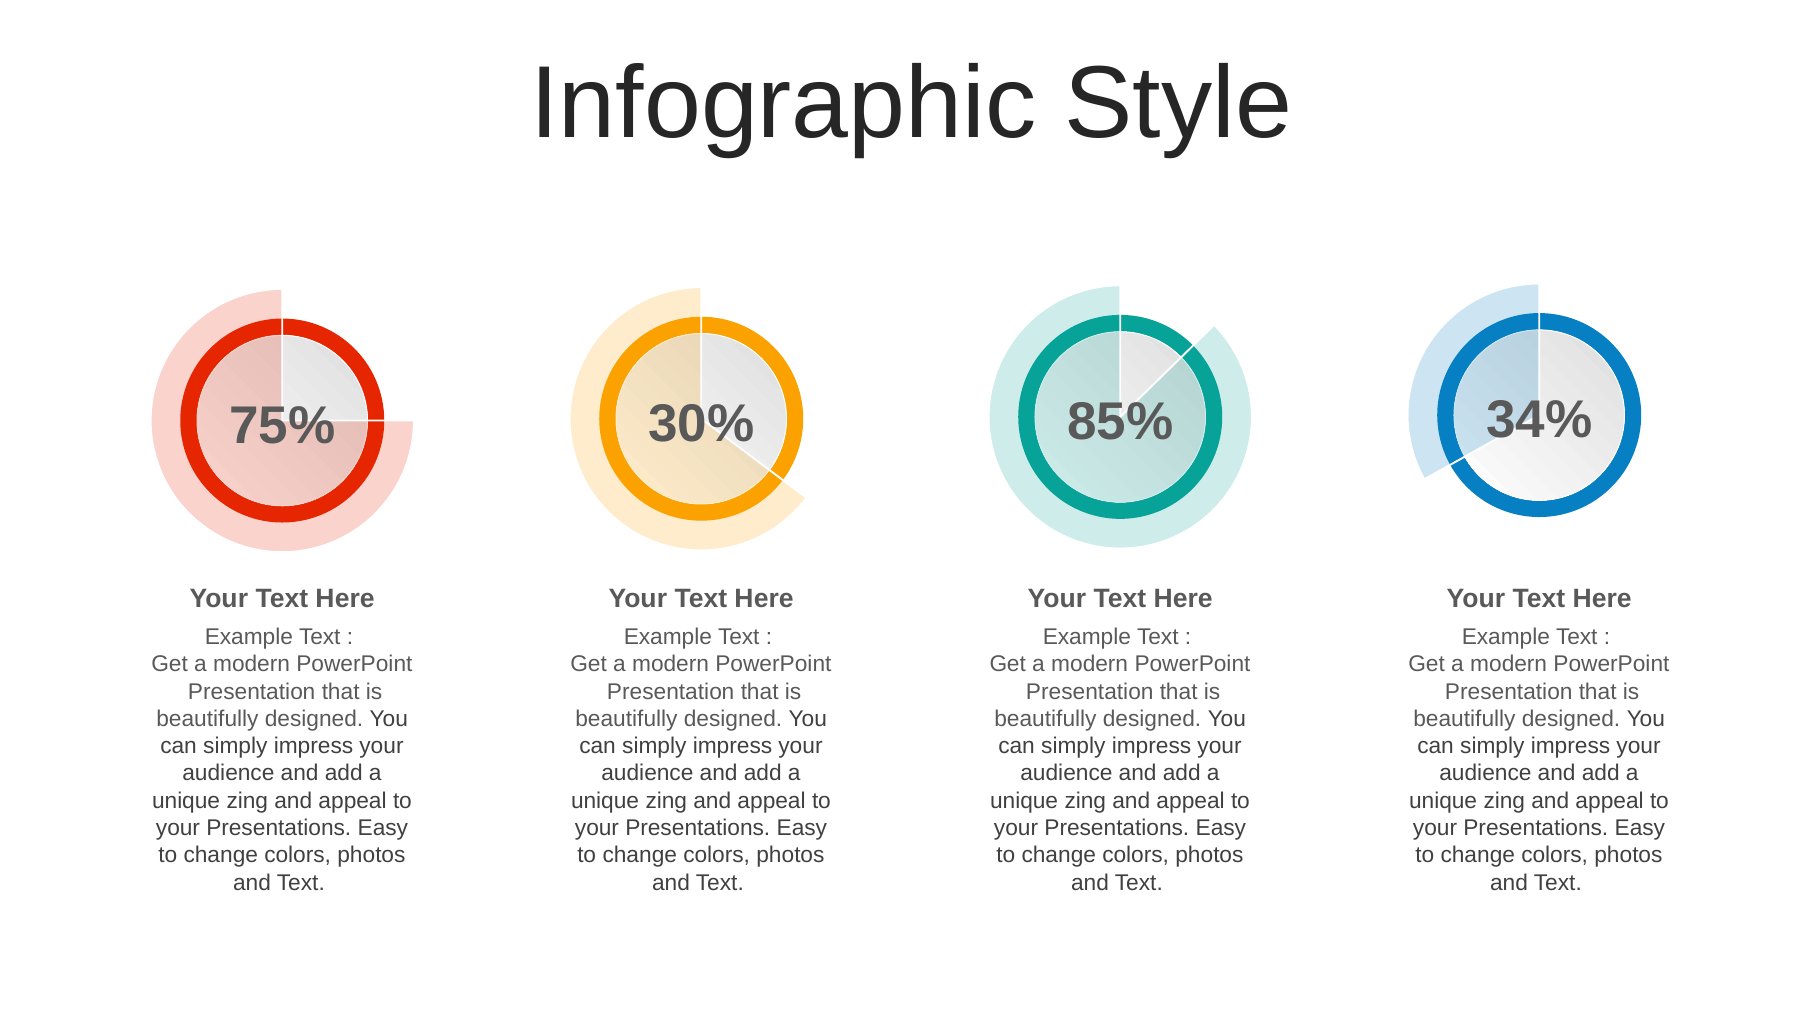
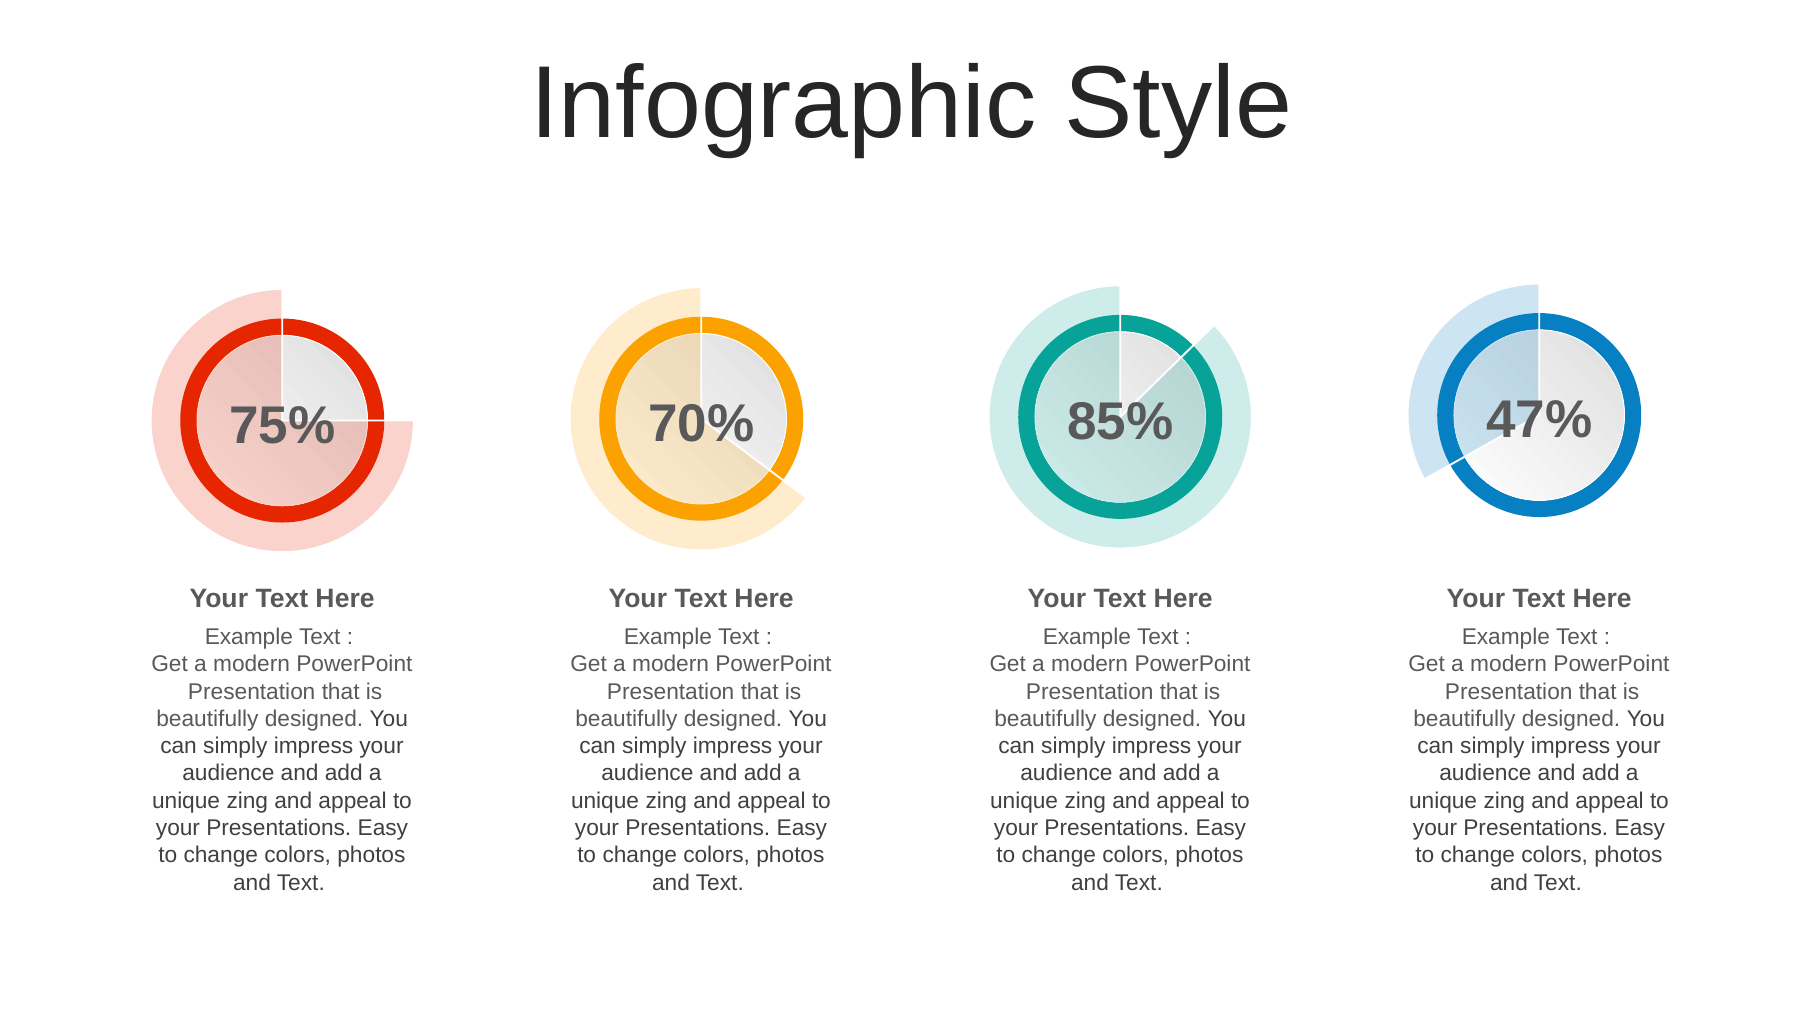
30%: 30% -> 70% (701, 424)
34%: 34% -> 47% (1539, 420)
